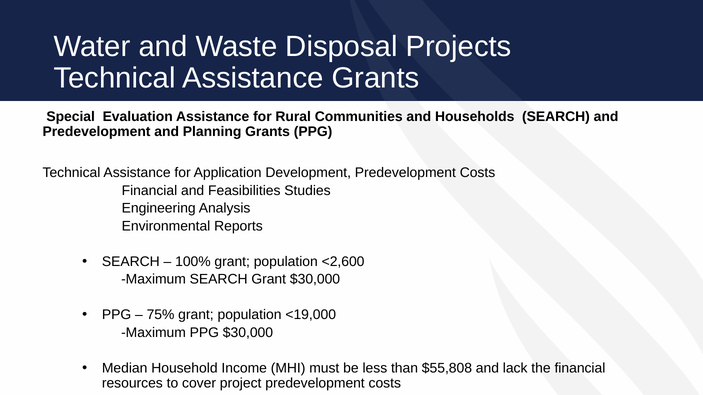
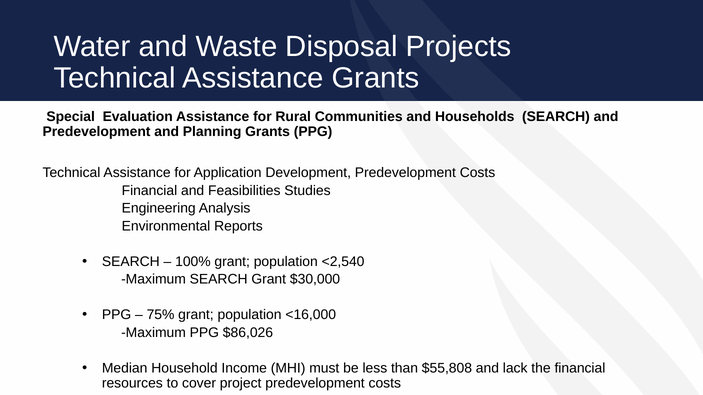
<2,600: <2,600 -> <2,540 (343, 262)
<19,000: <19,000 -> <16,000 (311, 315)
PPG $30,000: $30,000 -> $86,026 (248, 333)
